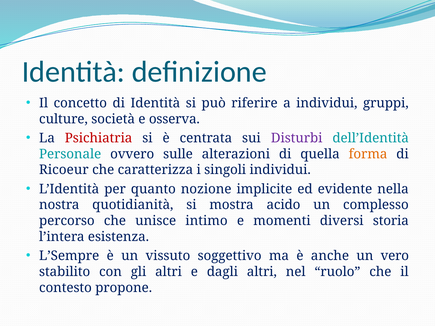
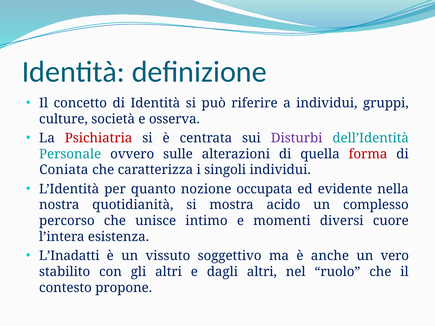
forma colour: orange -> red (368, 154)
Ricoeur: Ricoeur -> Coniata (64, 170)
implicite: implicite -> occupata (264, 189)
storia: storia -> cuore (391, 221)
L’Sempre: L’Sempre -> L’Inadatti (69, 256)
